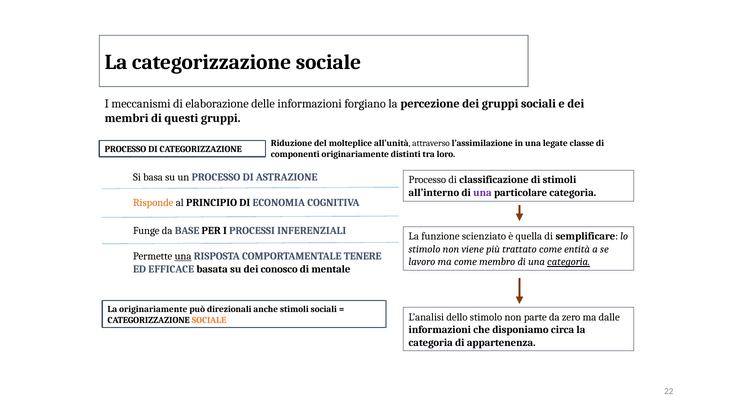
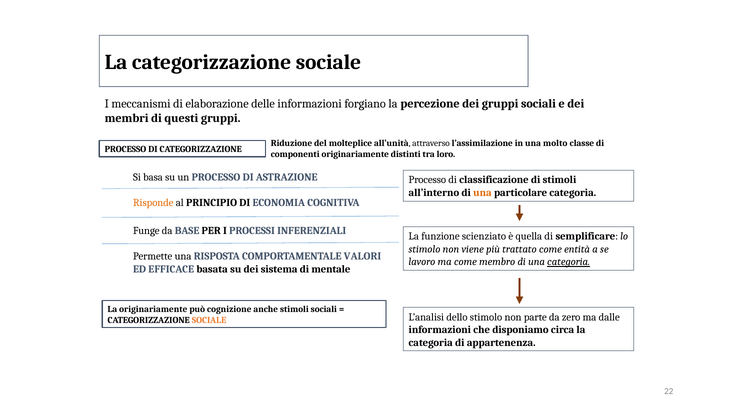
legate: legate -> molto (555, 143)
una colour: purple -> orange (482, 193)
una underline: present -> none (183, 256)
TENERE: TENERE -> VALORI (363, 256)
conosco: conosco -> sistema (279, 269)
direzionali: direzionali -> cognizione (229, 309)
